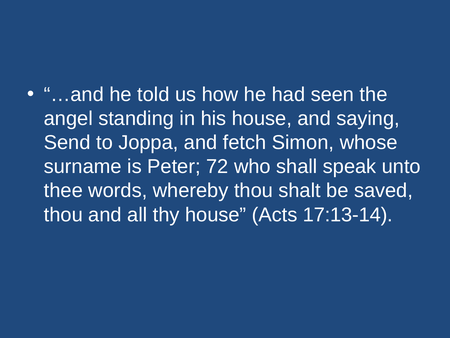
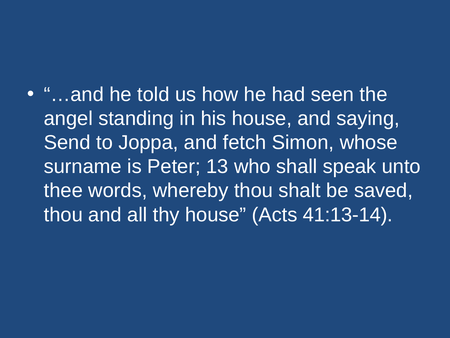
72: 72 -> 13 (217, 166)
17:13-14: 17:13-14 -> 41:13-14 (348, 214)
